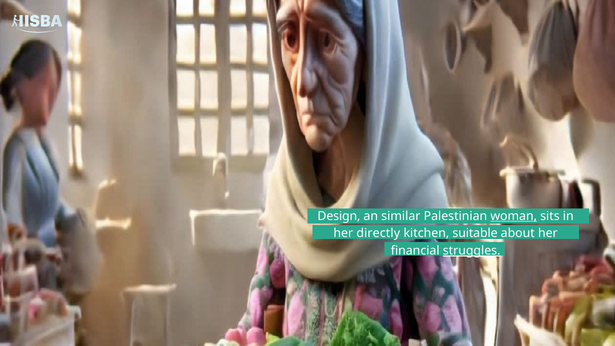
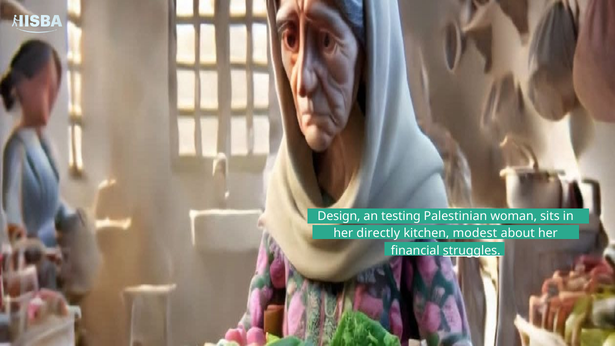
similar: similar -> testing (401, 216)
woman underline: present -> none (514, 216)
suitable: suitable -> modest (475, 233)
